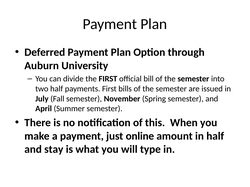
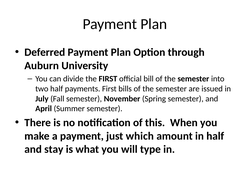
online: online -> which (140, 136)
